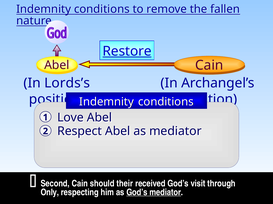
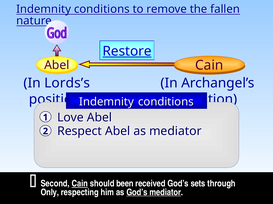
Cain underline: none -> present (80, 184)
their: their -> been (125, 184)
visit: visit -> sets (198, 184)
